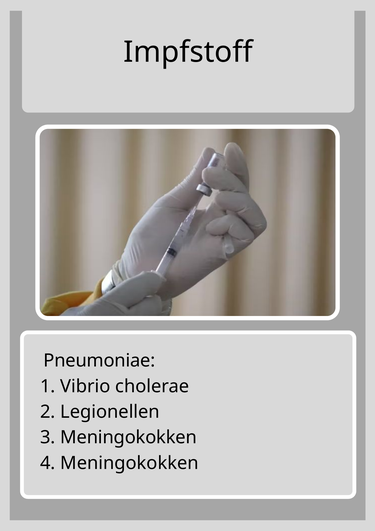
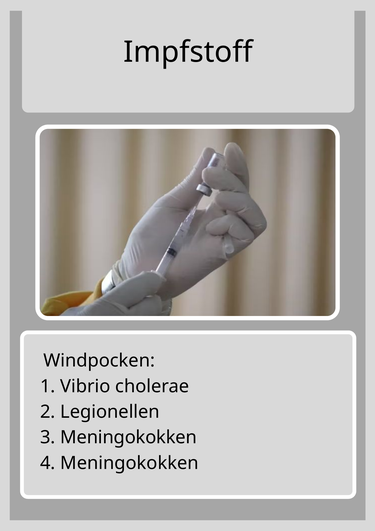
Pneumoniae: Pneumoniae -> Windpocken (99, 360)
